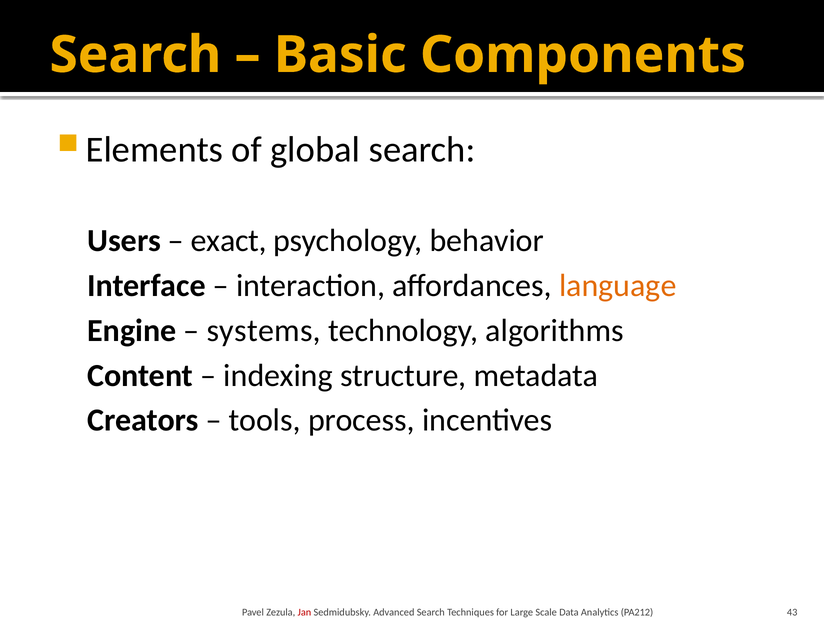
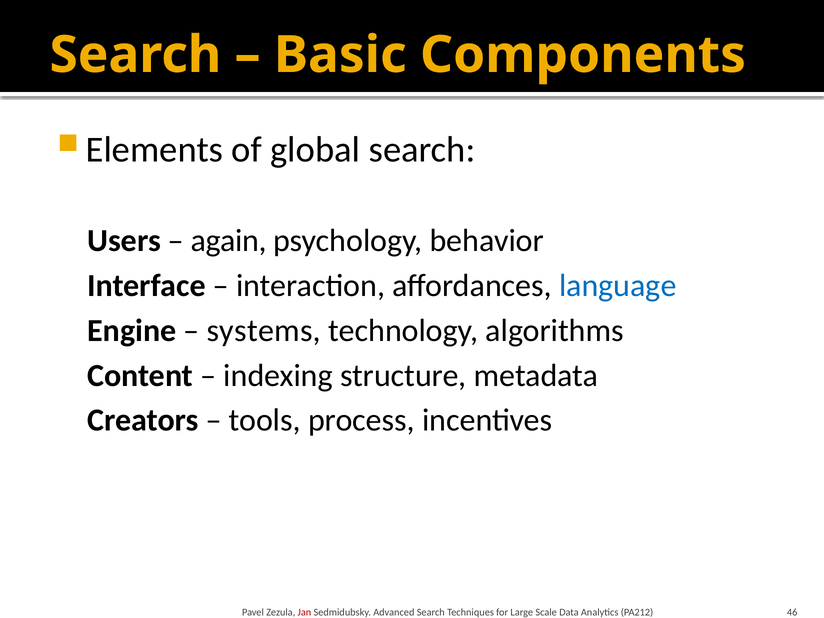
exact: exact -> again (229, 241)
language colour: orange -> blue (618, 286)
43: 43 -> 46 (792, 612)
